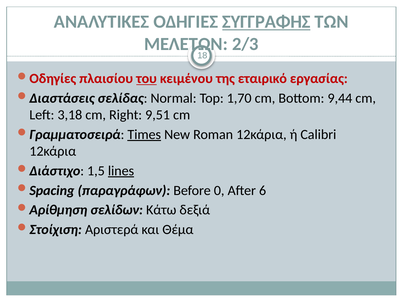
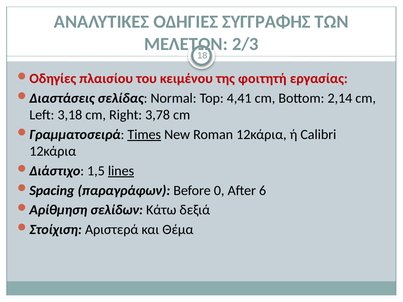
ΣΥΓΓΡΑΦΗΣ underline: present -> none (266, 22)
του underline: present -> none (147, 79)
εταιρικό: εταιρικό -> φοιτητή (262, 79)
1,70: 1,70 -> 4,41 (239, 98)
9,44: 9,44 -> 2,14 (340, 98)
9,51: 9,51 -> 3,78 (158, 115)
